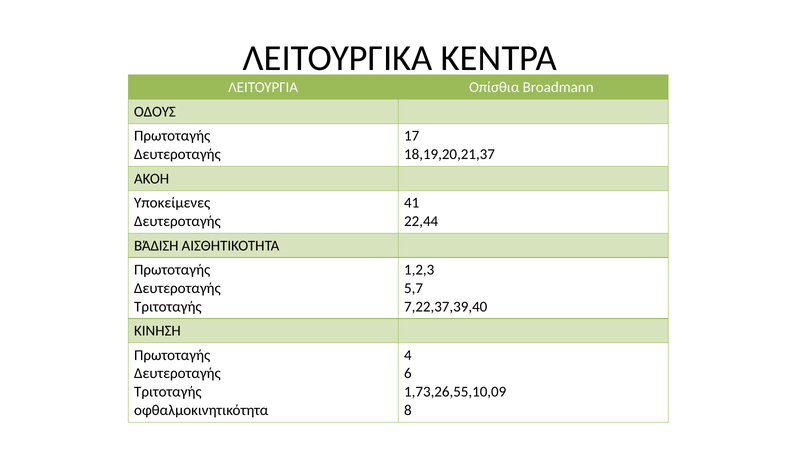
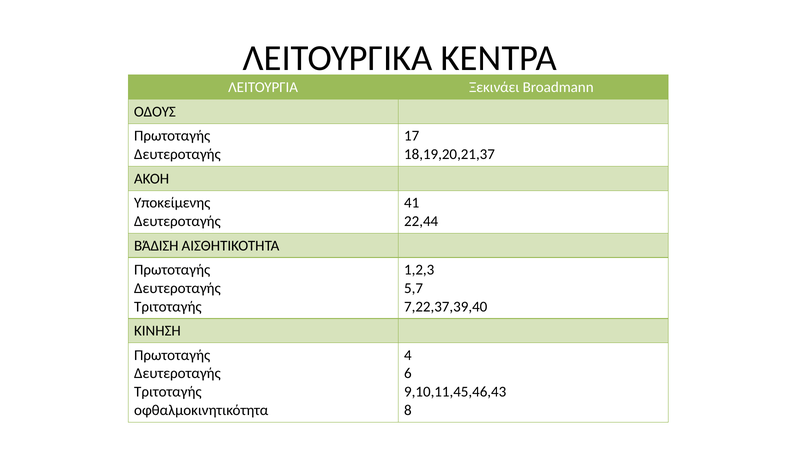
Οπίσθια: Οπίσθια -> Ξεκινάει (494, 87)
Υποκείμενες: Υποκείμενες -> Υποκείμενης (172, 203)
1,73,26,55,10,09: 1,73,26,55,10,09 -> 9,10,11,45,46,43 (455, 392)
